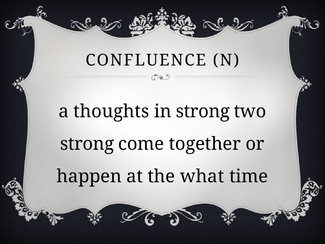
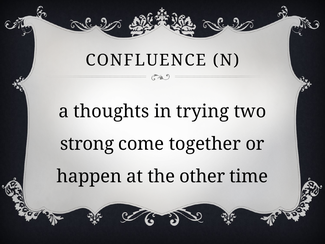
in strong: strong -> trying (203, 111)
what: what -> other (202, 176)
